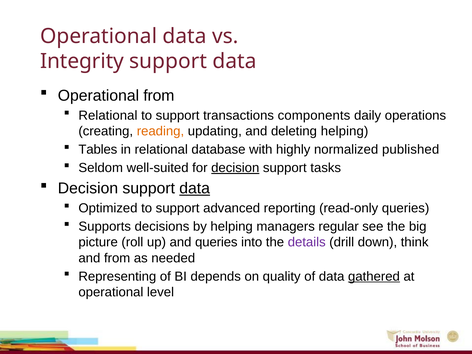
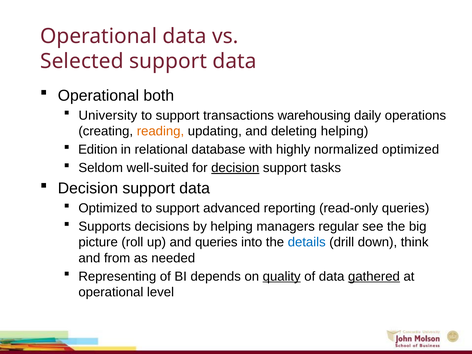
Integrity: Integrity -> Selected (82, 61)
Operational from: from -> both (159, 96)
Relational: Relational -> University (108, 115)
components: components -> warehousing (314, 115)
Tables: Tables -> Edition (98, 149)
normalized published: published -> optimized (411, 149)
data underline: present -> none (195, 188)
details colour: purple -> blue (307, 242)
quality underline: none -> present (282, 276)
